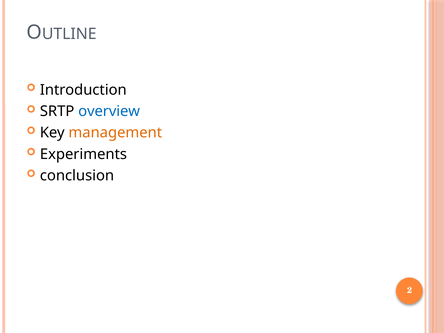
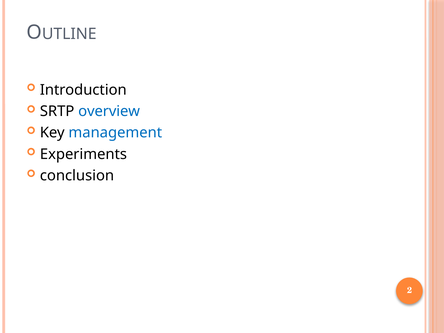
management colour: orange -> blue (115, 133)
